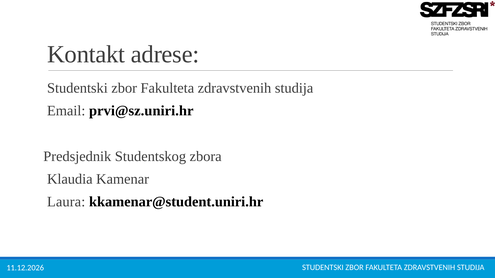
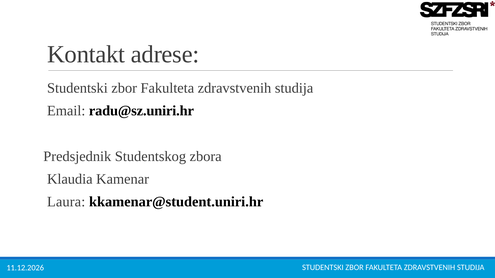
prvi@sz.uniri.hr: prvi@sz.uniri.hr -> radu@sz.uniri.hr (141, 111)
